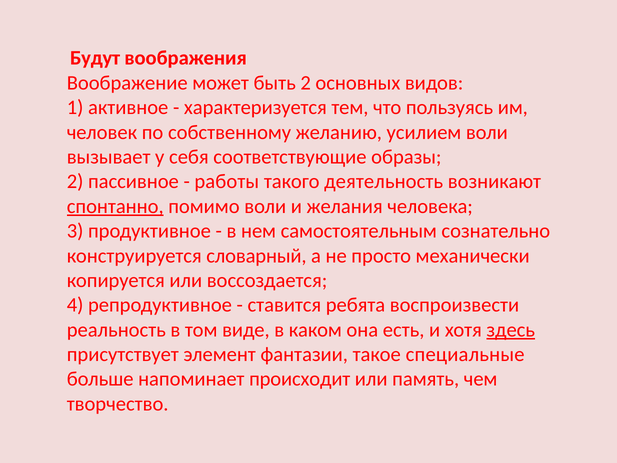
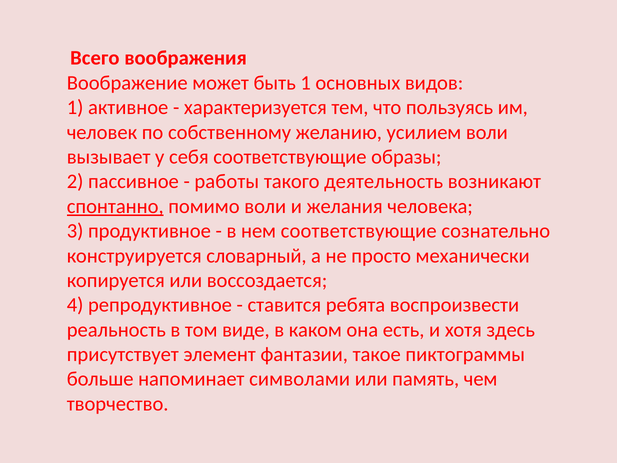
Будут: Будут -> Всего (95, 58)
быть 2: 2 -> 1 (306, 83)
нем самостоятельным: самостоятельным -> соответствующие (359, 231)
здесь underline: present -> none (511, 330)
специальные: специальные -> пиктограммы (465, 354)
происходит: происходит -> символами (300, 379)
